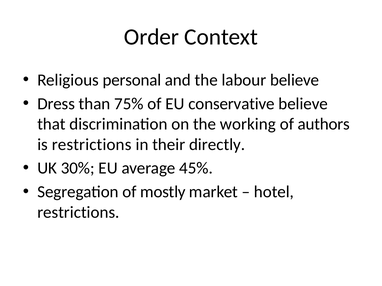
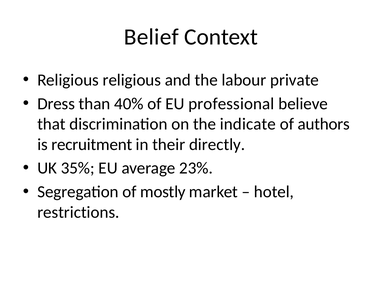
Order: Order -> Belief (151, 37)
Religious personal: personal -> religious (132, 80)
labour believe: believe -> private (295, 80)
75%: 75% -> 40% (129, 104)
conservative: conservative -> professional (231, 104)
working: working -> indicate (248, 124)
is restrictions: restrictions -> recruitment (92, 145)
30%: 30% -> 35% (78, 168)
45%: 45% -> 23% (196, 168)
